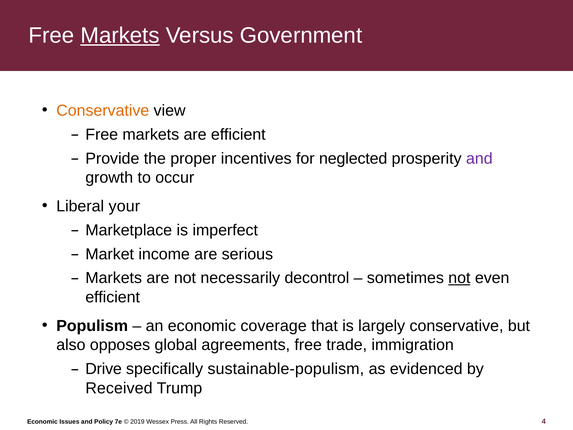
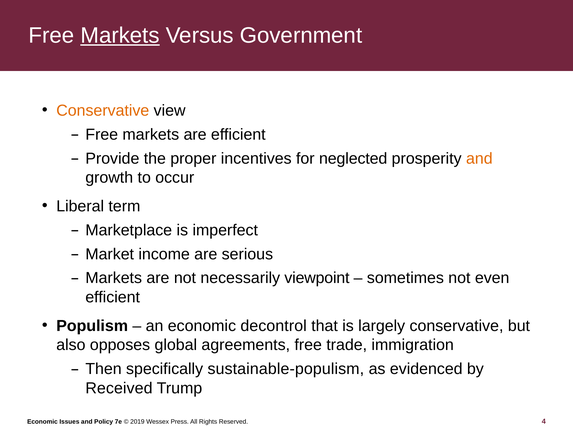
and colour: purple -> orange (479, 158)
your: your -> term (124, 206)
decontrol: decontrol -> viewpoint (317, 278)
not underline: present -> none (459, 278)
coverage: coverage -> decontrol (274, 326)
Drive: Drive -> Then (103, 369)
